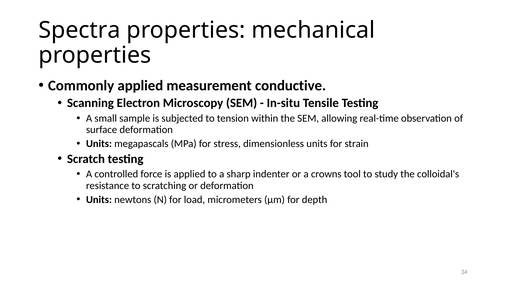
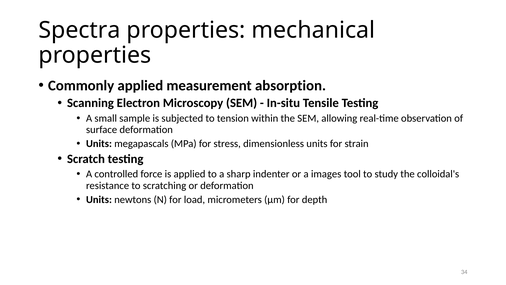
conductive: conductive -> absorption (290, 86)
crowns: crowns -> images (326, 174)
